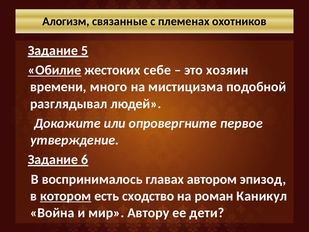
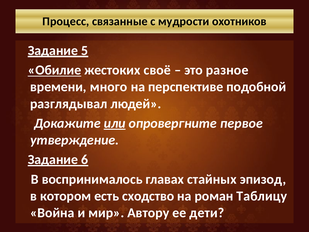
Алогизм: Алогизм -> Процесс (66, 21)
племенах: племенах -> мудрости (184, 21)
себе: себе -> своё (157, 70)
хозяин: хозяин -> разное (227, 70)
мистицизма: мистицизма -> перспективе (186, 87)
или underline: none -> present (115, 123)
автором: автором -> стайных (212, 179)
котором underline: present -> none (66, 196)
Каникул: Каникул -> Таблицу (262, 196)
